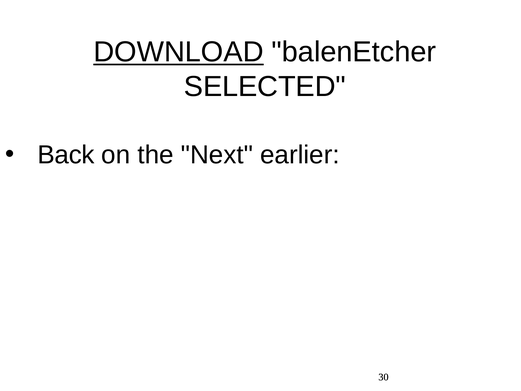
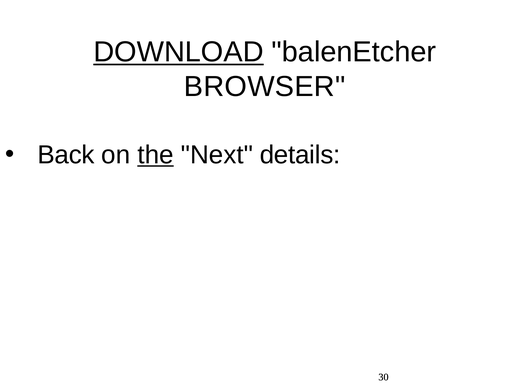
SELECTED: SELECTED -> BROWSER (265, 87)
the underline: none -> present (156, 155)
earlier: earlier -> details (300, 155)
